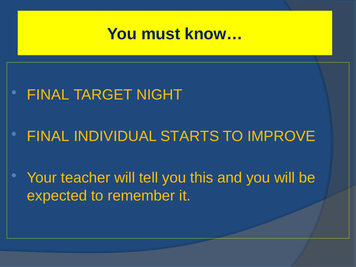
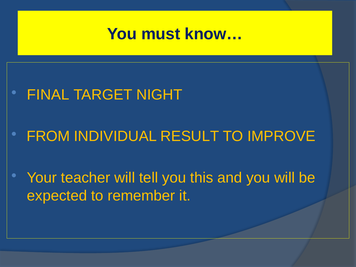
FINAL: FINAL -> FROM (48, 136)
STARTS: STARTS -> RESULT (190, 136)
